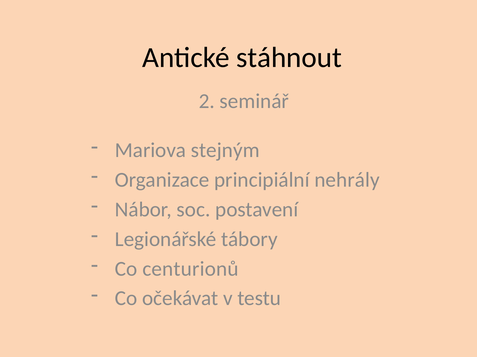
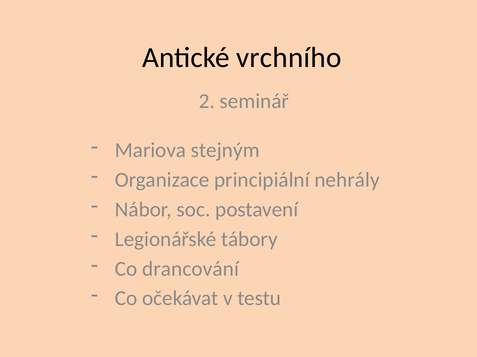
stáhnout: stáhnout -> vrchního (289, 58)
centurionů: centurionů -> drancování (191, 269)
